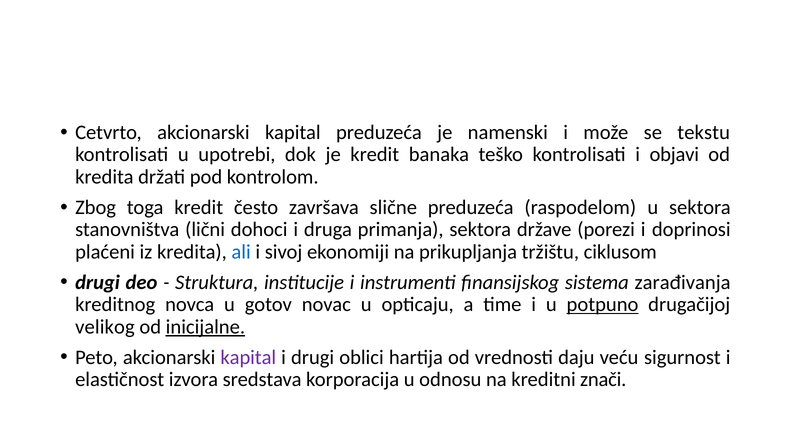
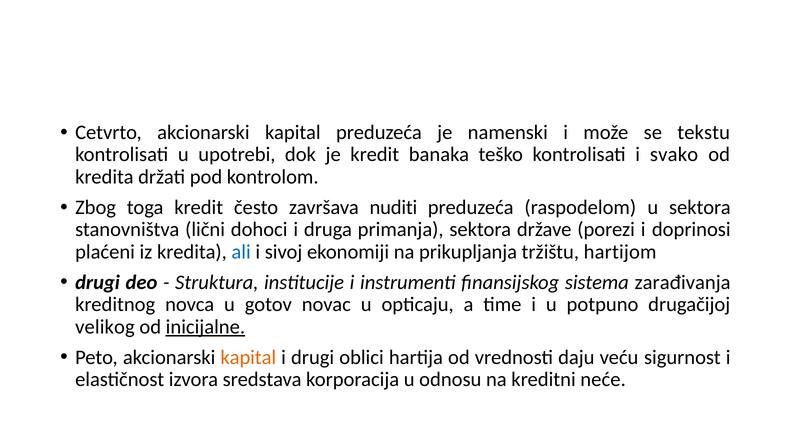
objavi: objavi -> svako (674, 155)
slične: slične -> nuditi (393, 207)
ciklusom: ciklusom -> hartijom (620, 252)
potpuno underline: present -> none (603, 305)
kapital colour: purple -> orange (248, 357)
znači: znači -> neće (603, 379)
